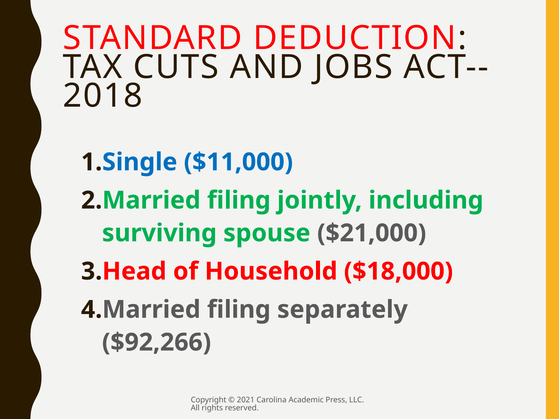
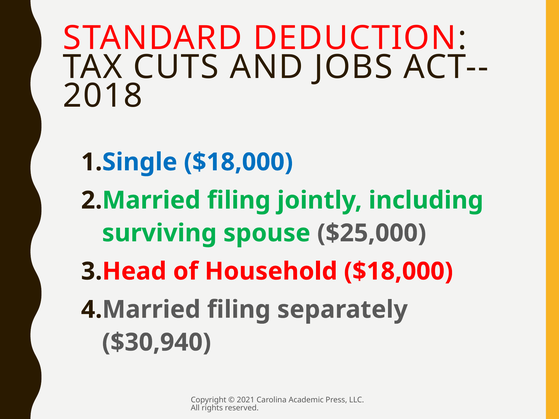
$11,000: $11,000 -> $18,000 (238, 162)
$21,000: $21,000 -> $25,000 (372, 233)
$92,266: $92,266 -> $30,940 (157, 343)
